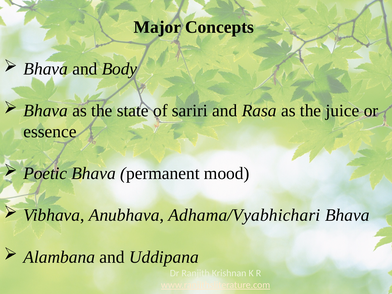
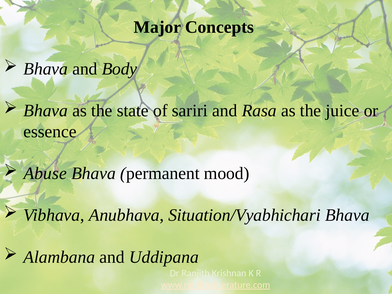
Poetic: Poetic -> Abuse (45, 173)
Adhama/Vyabhichari: Adhama/Vyabhichari -> Situation/Vyabhichari (244, 215)
